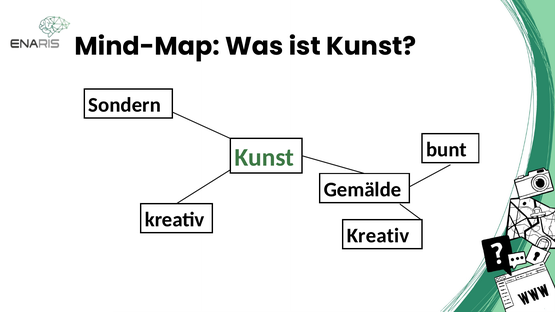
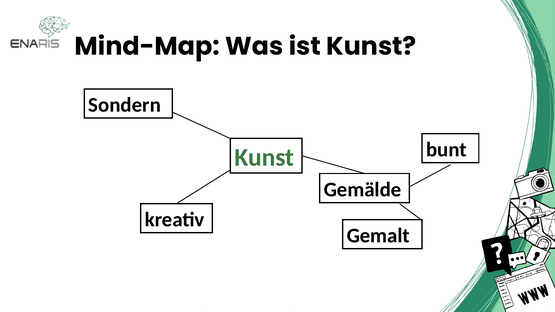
Kreativ: Kreativ -> Gemalt (378, 236)
